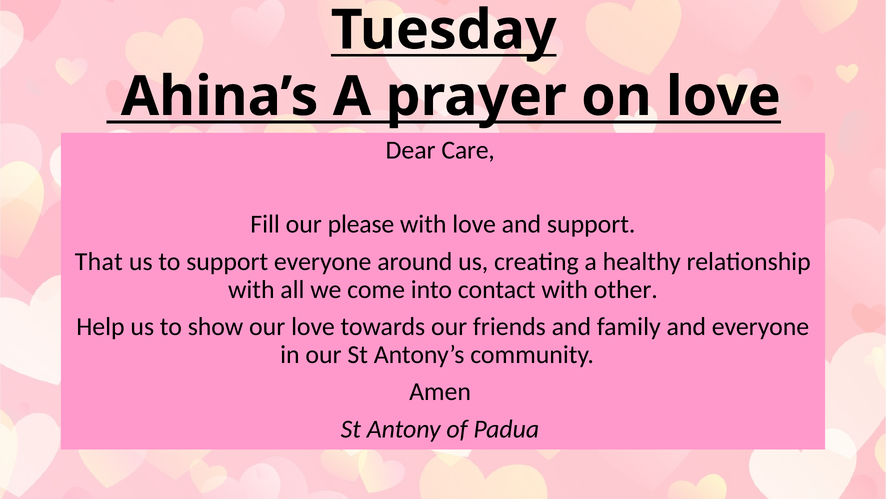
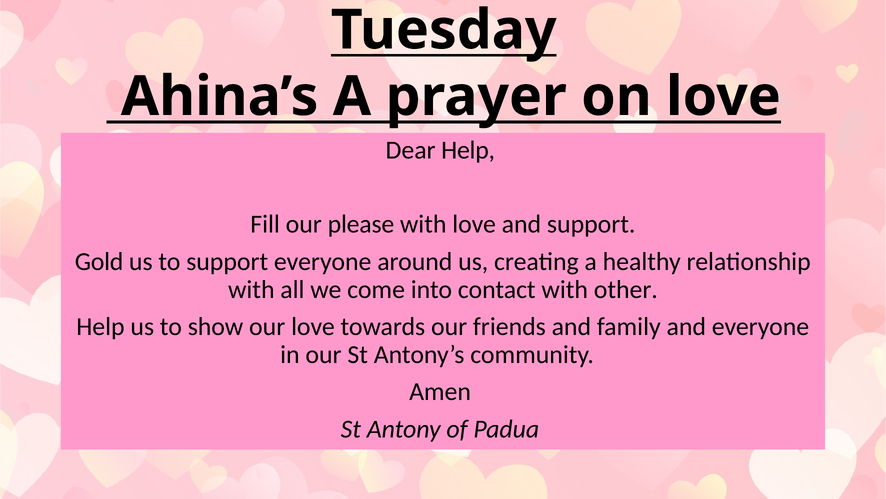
Dear Care: Care -> Help (468, 150)
That: That -> Gold (99, 261)
